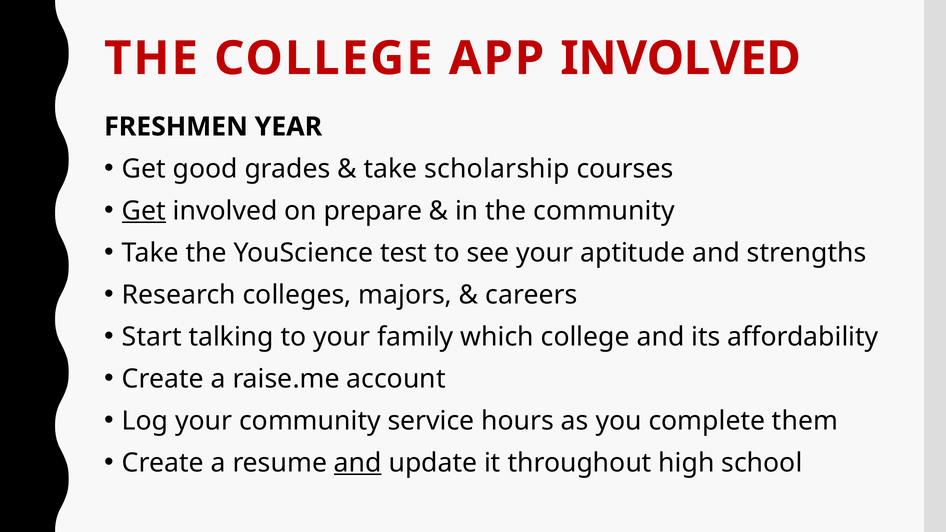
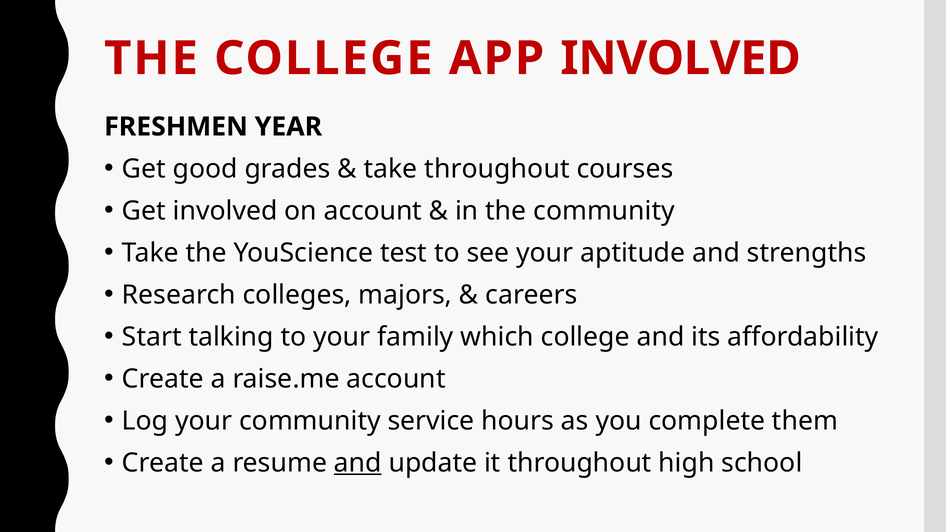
take scholarship: scholarship -> throughout (497, 169)
Get underline: present -> none (144, 211)
on prepare: prepare -> account (373, 211)
